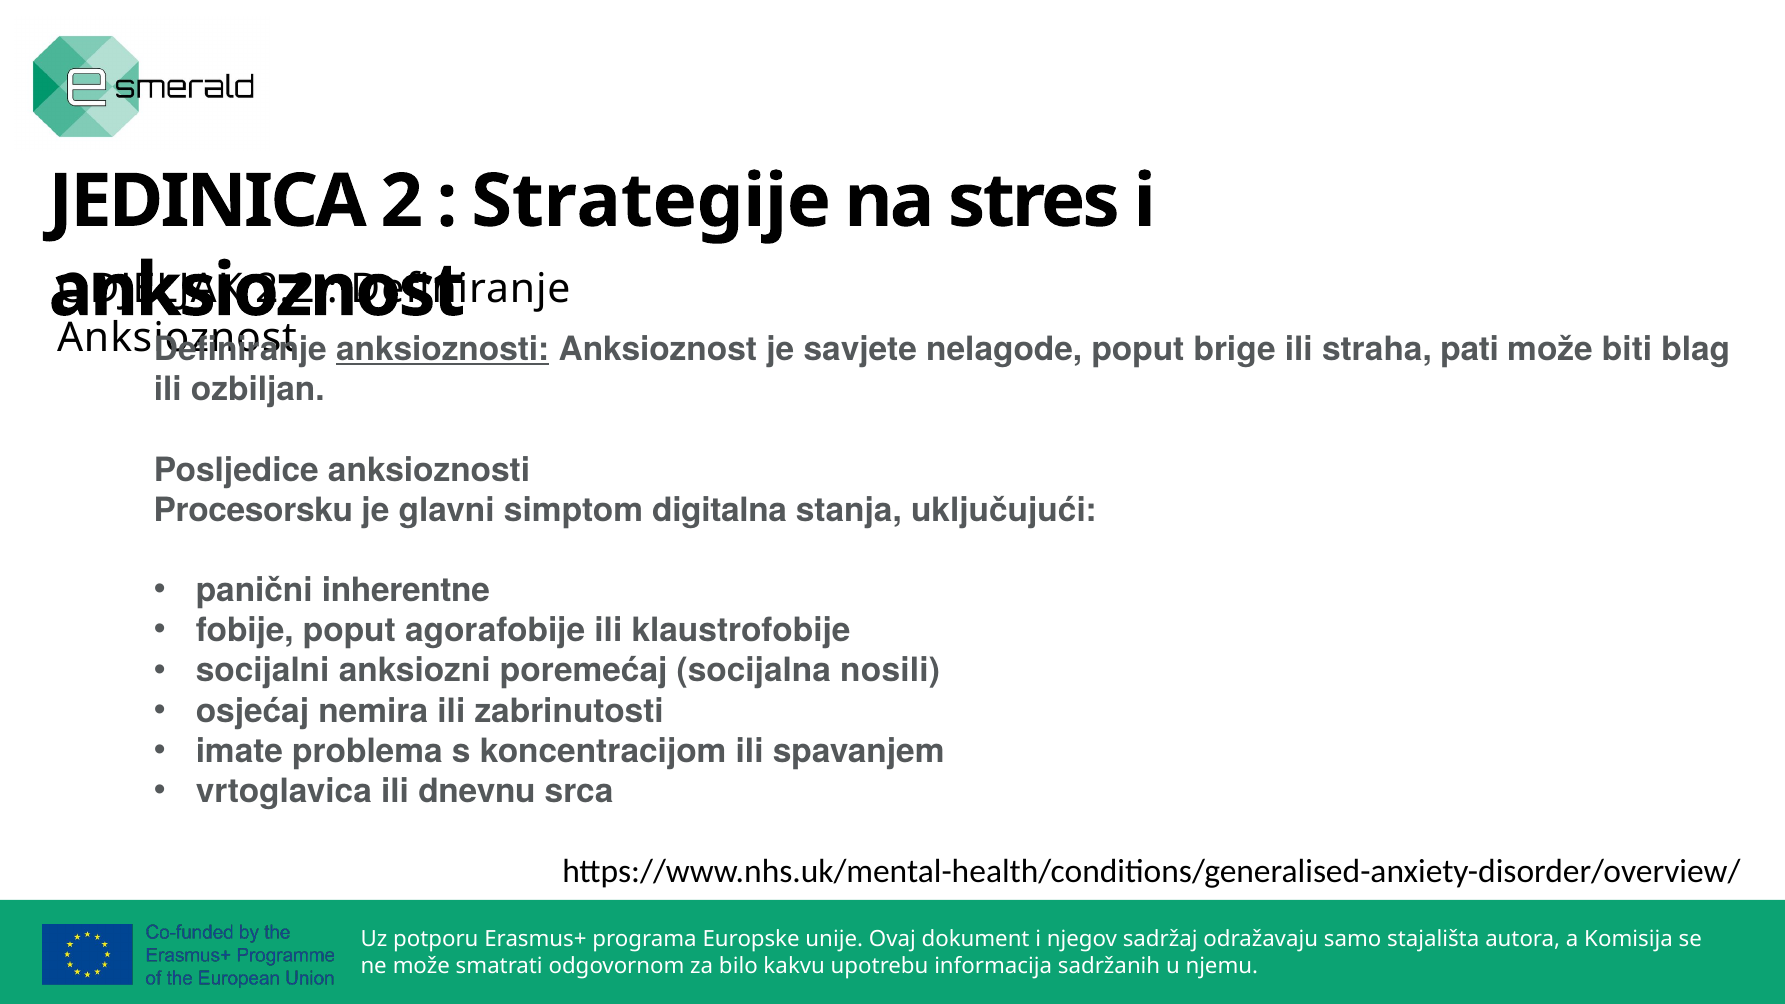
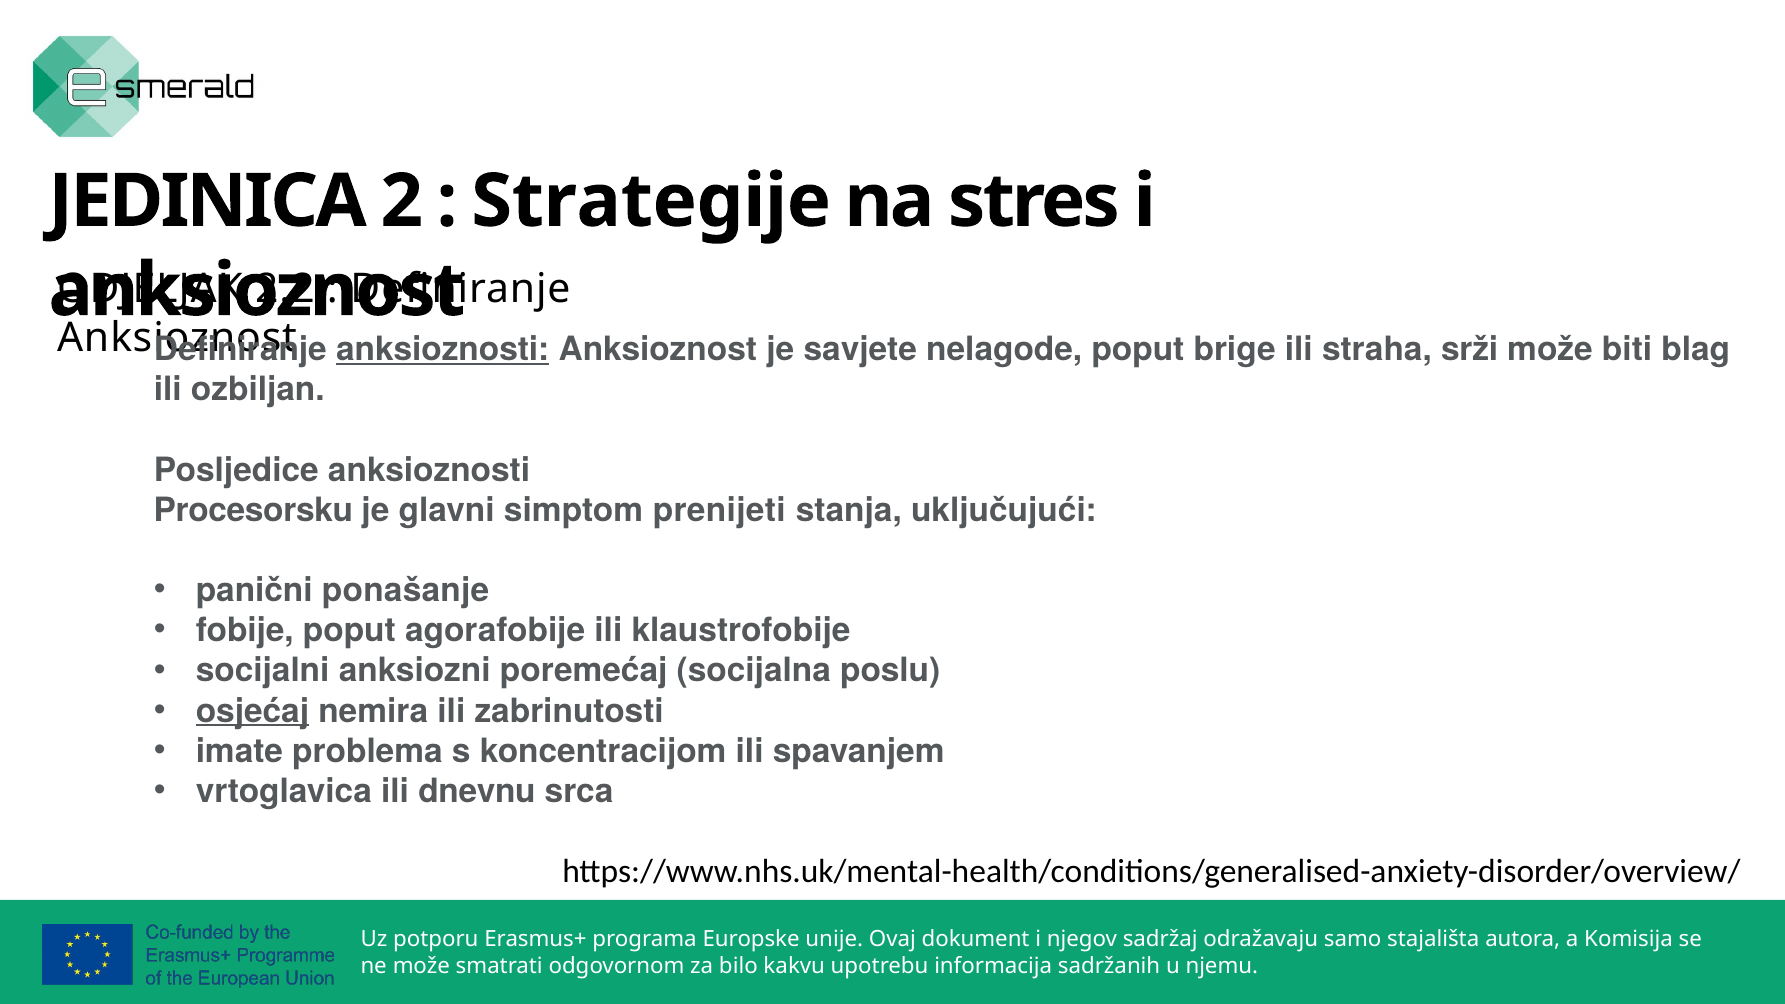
pati: pati -> srži (1470, 350)
digitalna: digitalna -> prenijeti (719, 510)
inherentne: inherentne -> ponašanje (406, 591)
nosili: nosili -> poslu (890, 671)
osjećaj underline: none -> present (252, 711)
